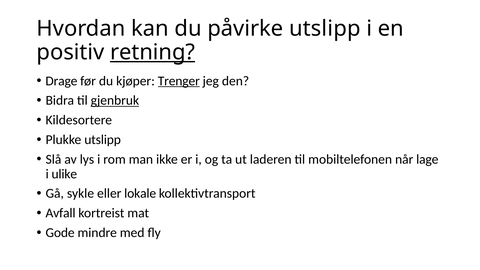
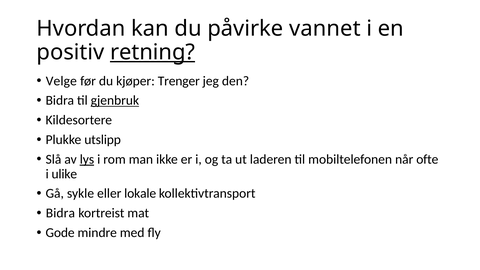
påvirke utslipp: utslipp -> vannet (325, 28)
Drage: Drage -> Velge (61, 81)
Trenger underline: present -> none (179, 81)
lys underline: none -> present (87, 159)
lage: lage -> ofte (427, 159)
Avfall: Avfall -> Bidra (60, 213)
